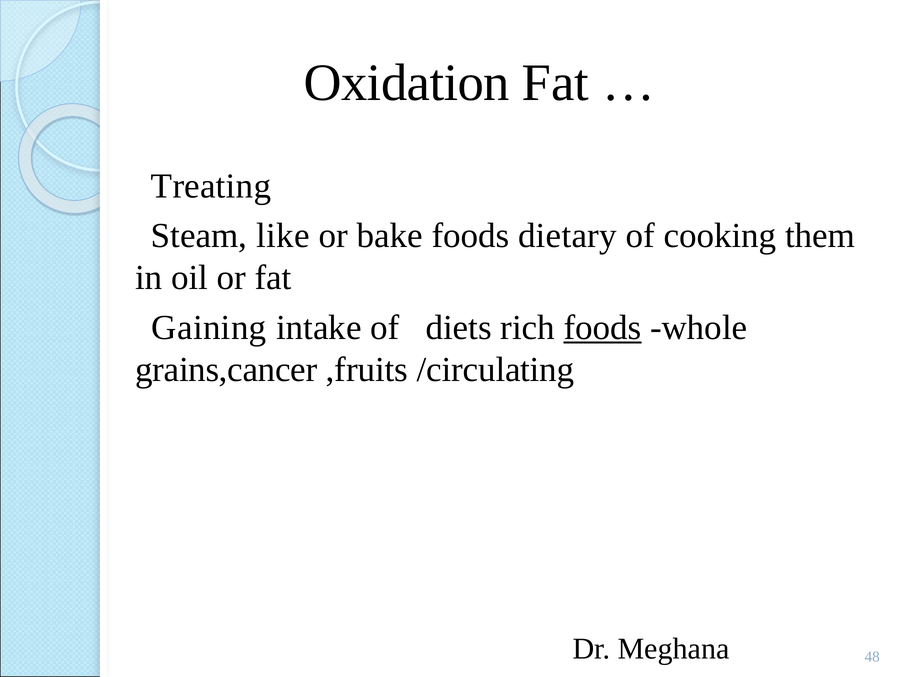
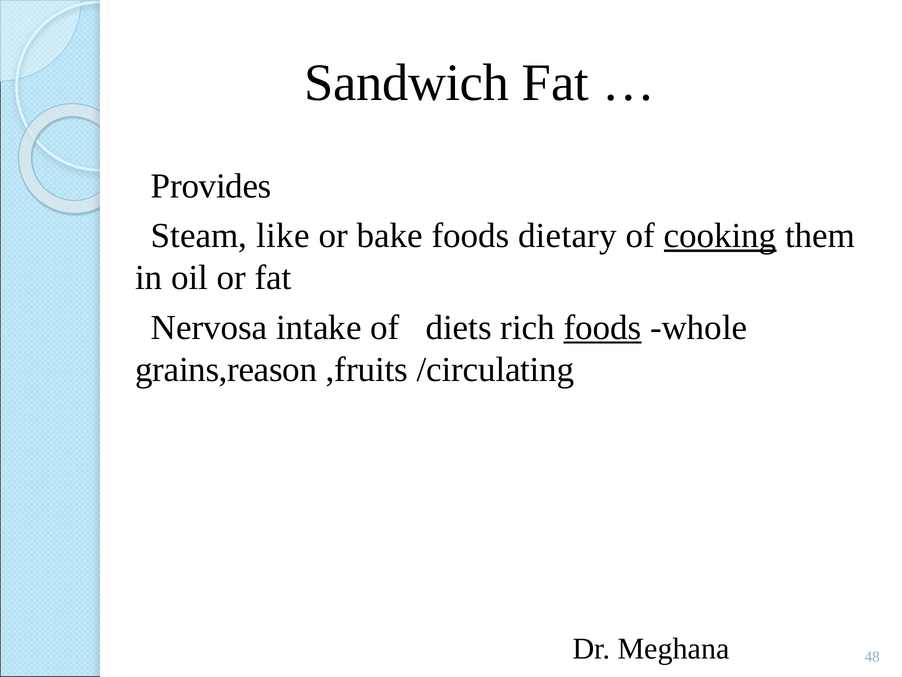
Oxidation: Oxidation -> Sandwich (407, 83)
Treating: Treating -> Provides (211, 186)
cooking underline: none -> present (720, 236)
Gaining: Gaining -> Nervosa (209, 327)
grains,cancer: grains,cancer -> grains,reason (226, 369)
